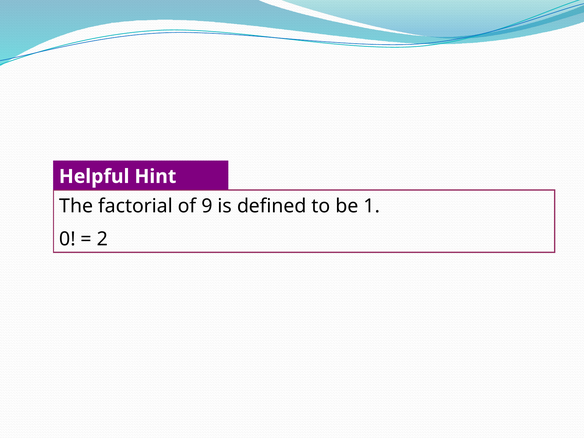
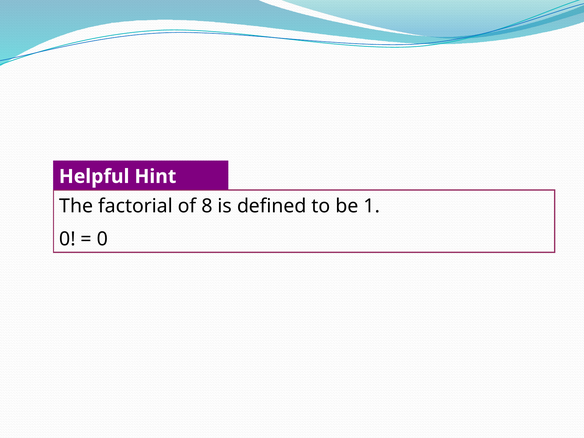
9: 9 -> 8 (207, 206)
2: 2 -> 0 (102, 239)
